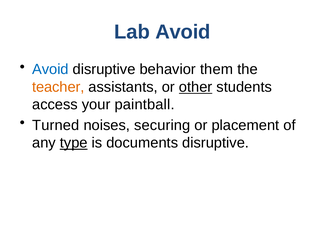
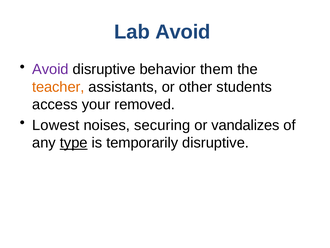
Avoid colour: blue -> purple (50, 69)
other underline: present -> none (196, 87)
paintball: paintball -> removed (145, 104)
Turned: Turned -> Lowest (56, 125)
placement: placement -> vandalizes (245, 125)
documents: documents -> temporarily (142, 143)
